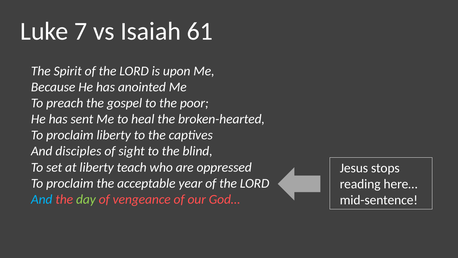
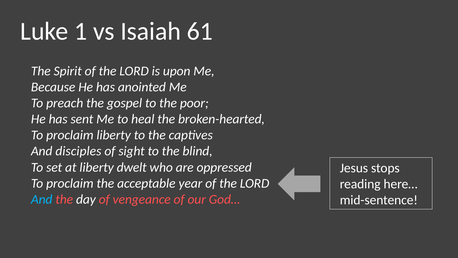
7: 7 -> 1 (81, 31)
teach: teach -> dwelt (132, 167)
day colour: light green -> white (86, 199)
